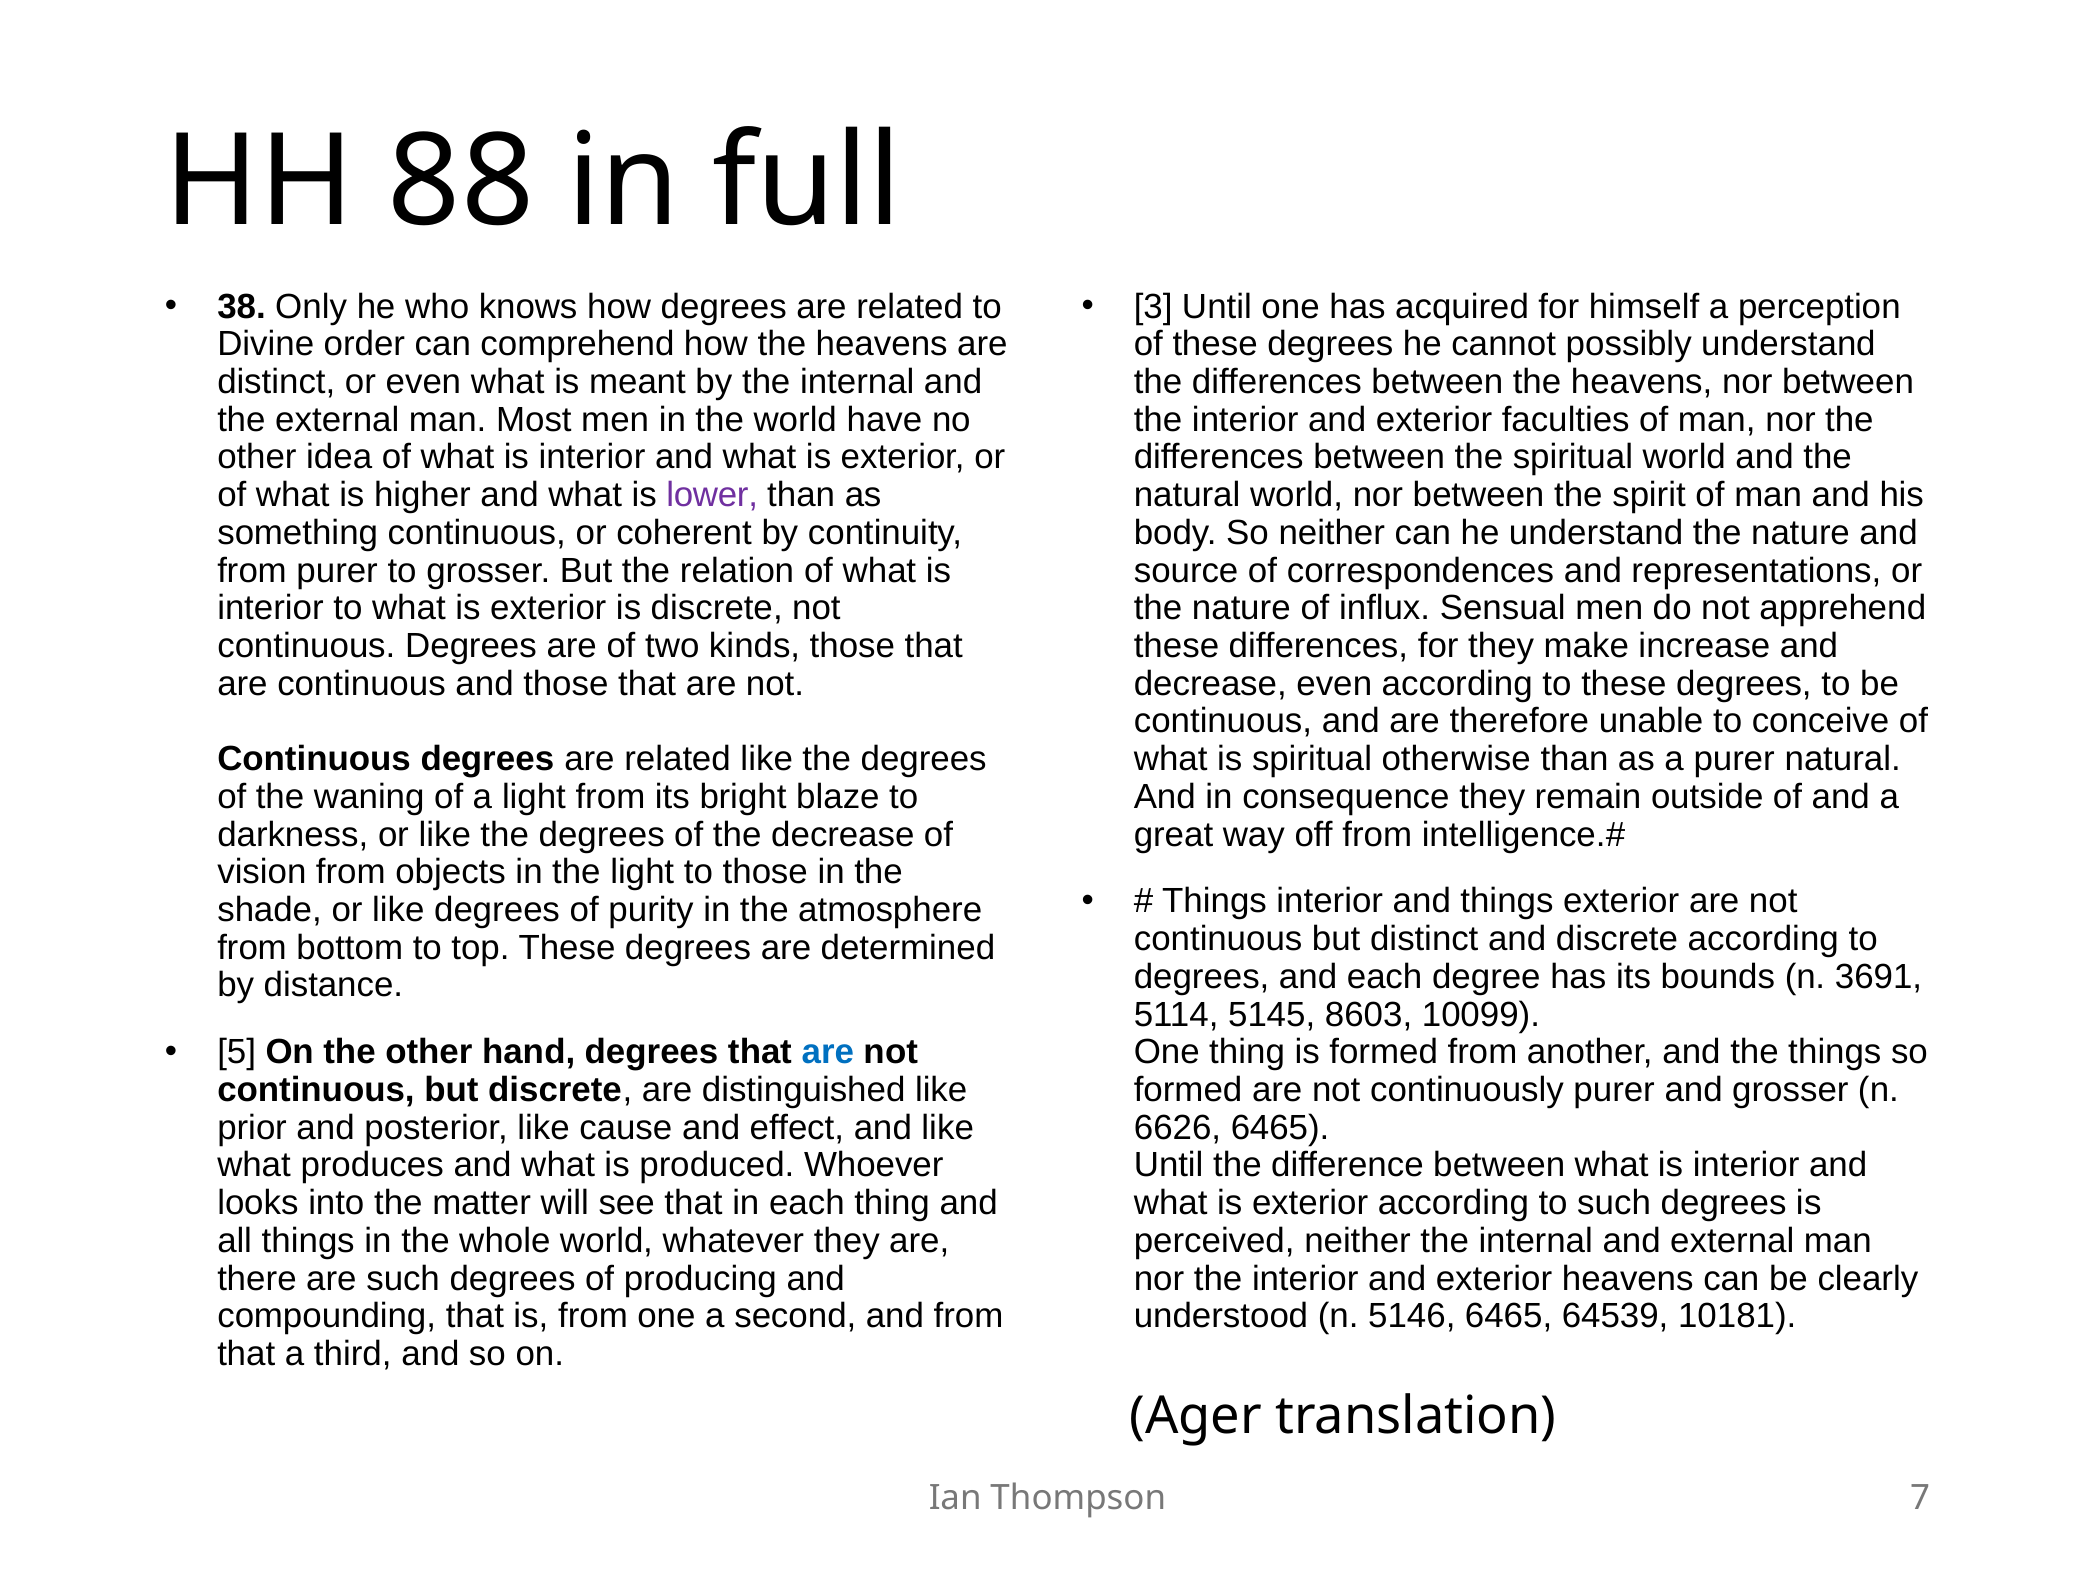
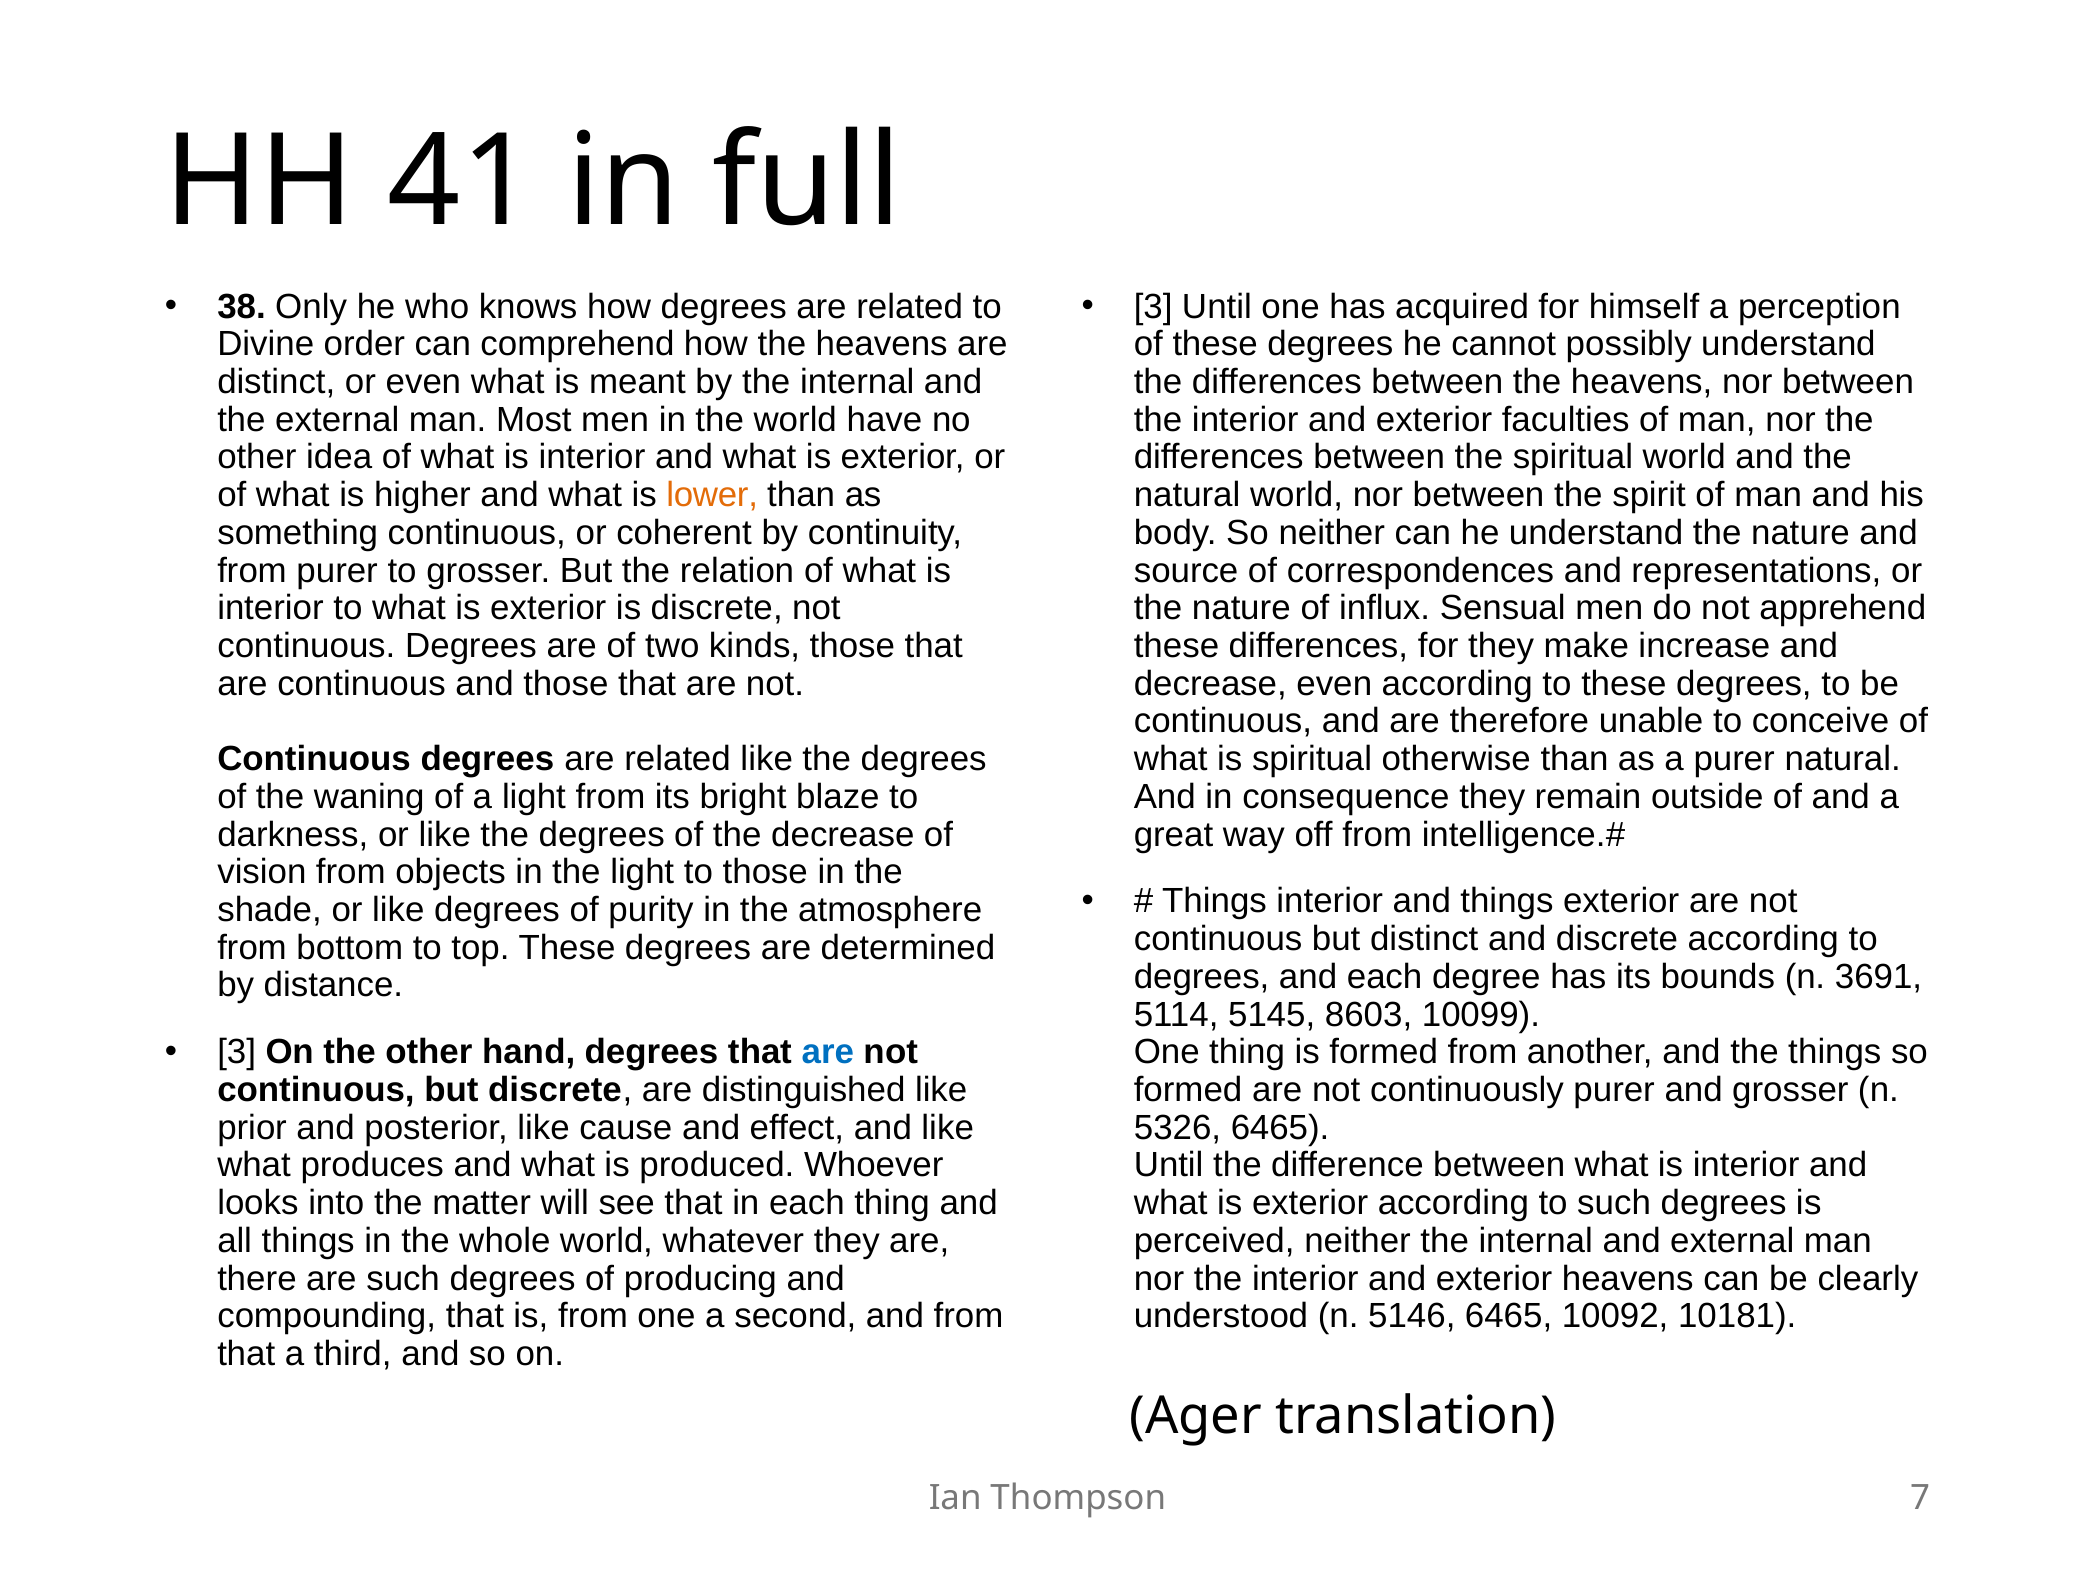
88: 88 -> 41 (461, 182)
lower colour: purple -> orange (712, 495)
5: 5 -> 3 (237, 1052)
6626: 6626 -> 5326 (1177, 1127)
64539: 64539 -> 10092 (1615, 1316)
